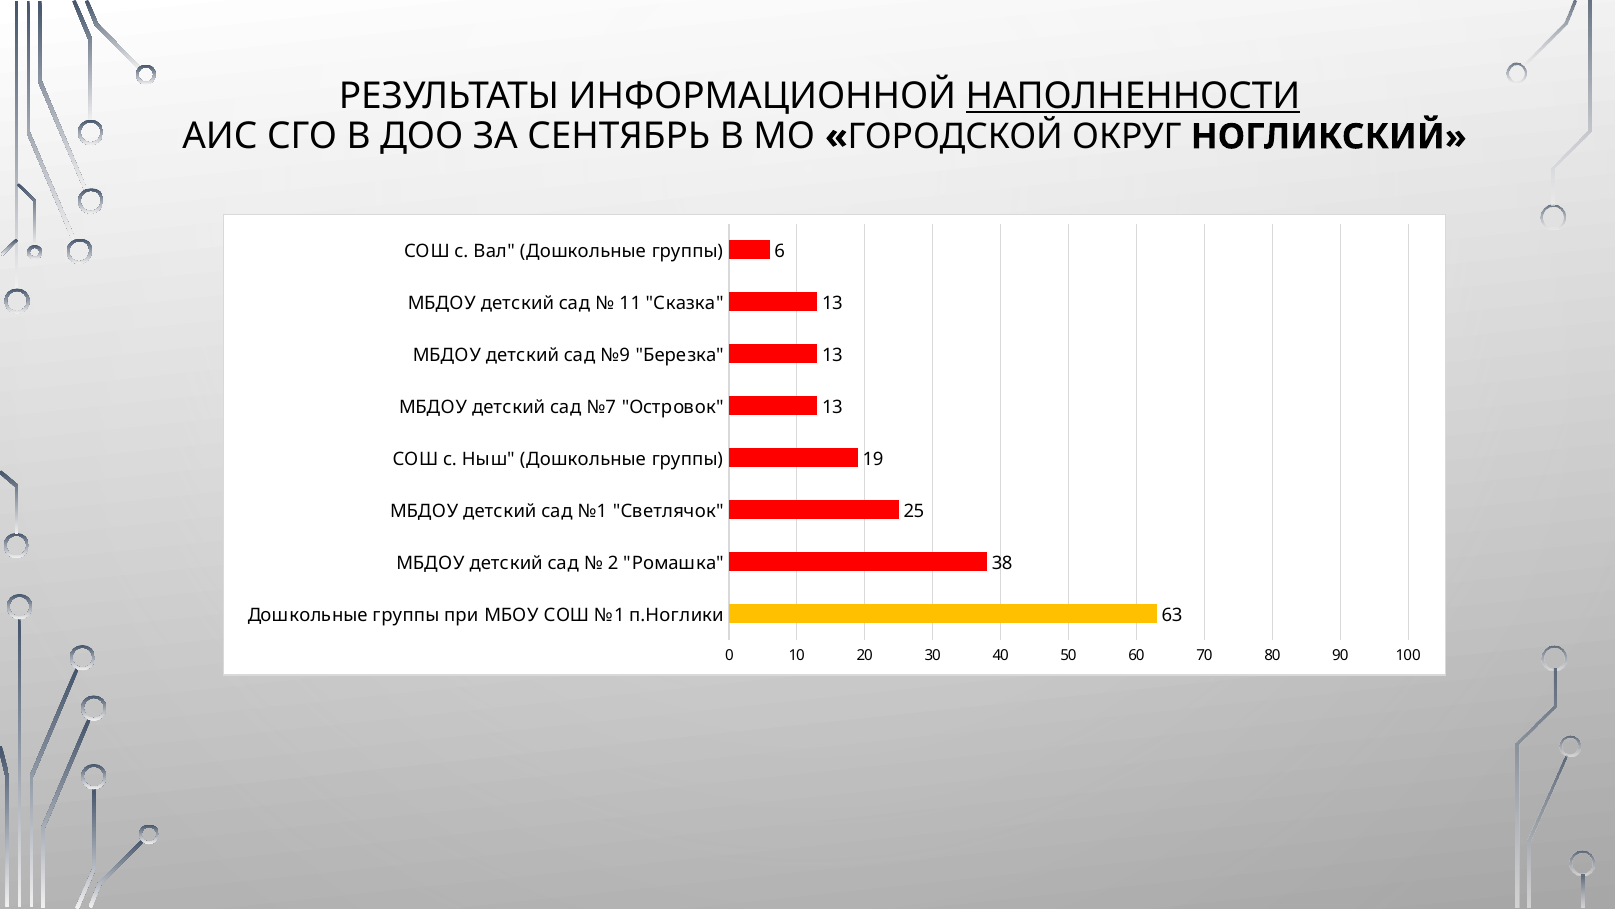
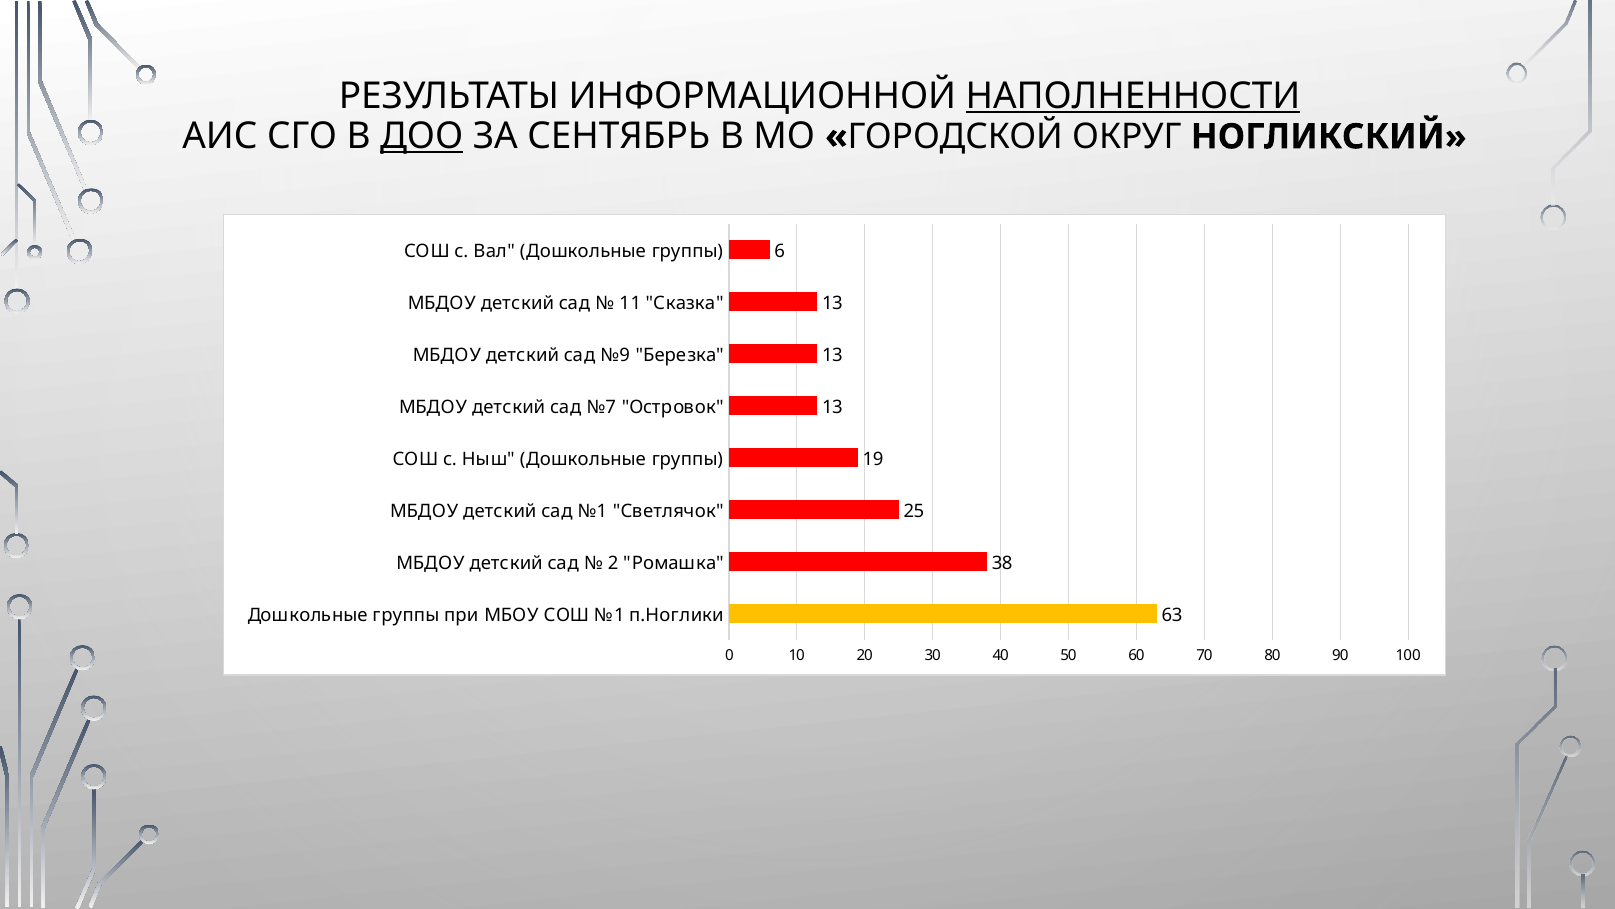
ДОО underline: none -> present (422, 136)
